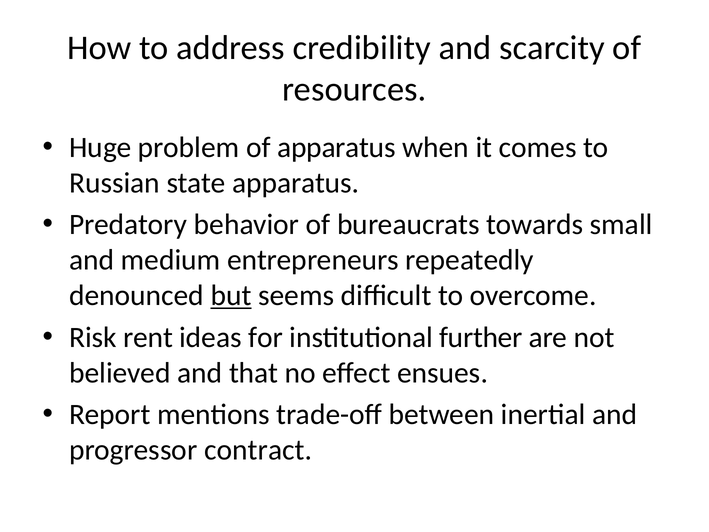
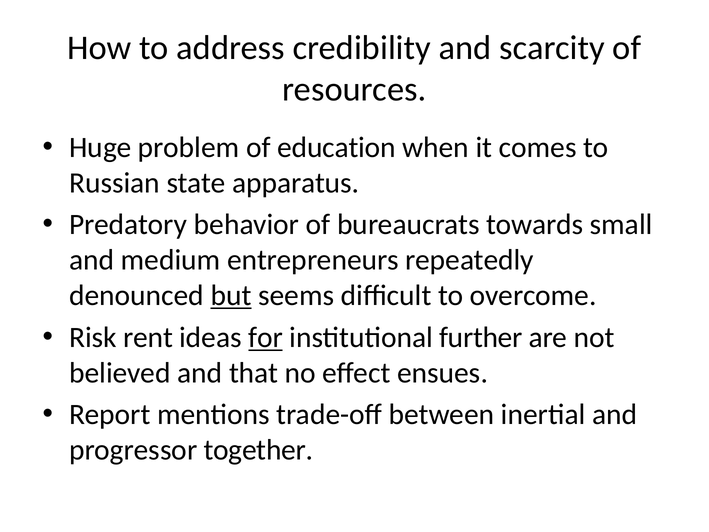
of apparatus: apparatus -> education (336, 147)
for underline: none -> present (266, 337)
contract: contract -> together (258, 450)
